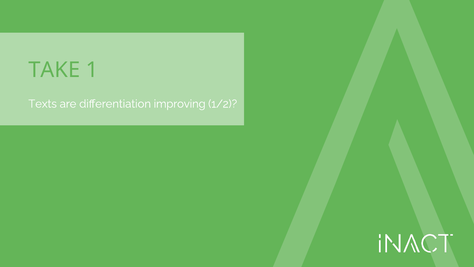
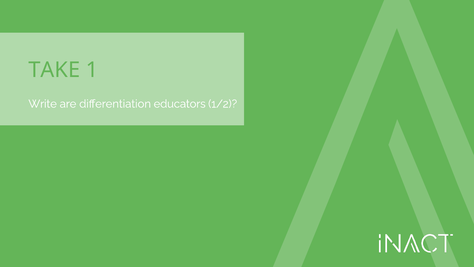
Texts: Texts -> Write (43, 104)
improving: improving -> educators (180, 104)
